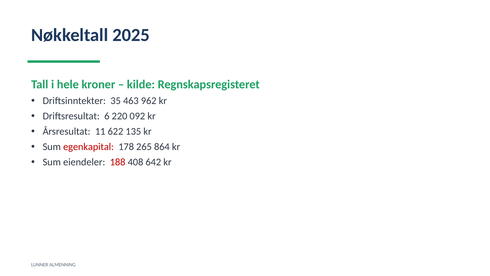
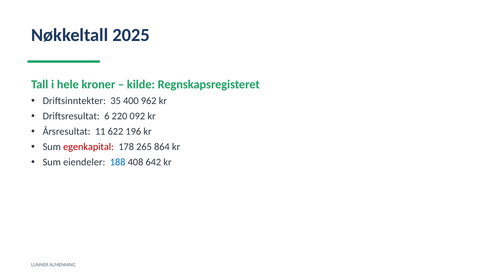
463: 463 -> 400 (131, 101)
135: 135 -> 196 (133, 131)
188 colour: red -> blue (118, 162)
